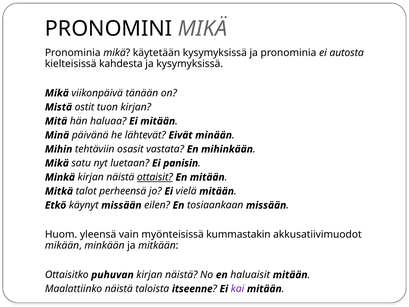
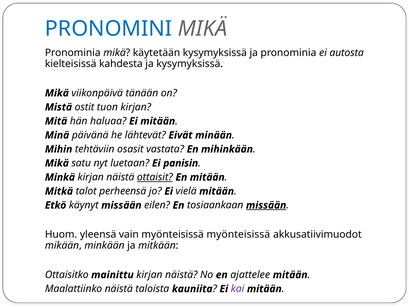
PRONOMINI colour: black -> blue (109, 29)
missään underline: none -> present (266, 205)
myönteisissä kummastakin: kummastakin -> myönteisissä (238, 234)
puhuvan: puhuvan -> mainittu (112, 275)
haluaisit: haluaisit -> ajattelee (250, 275)
itseenne: itseenne -> kauniita (192, 289)
